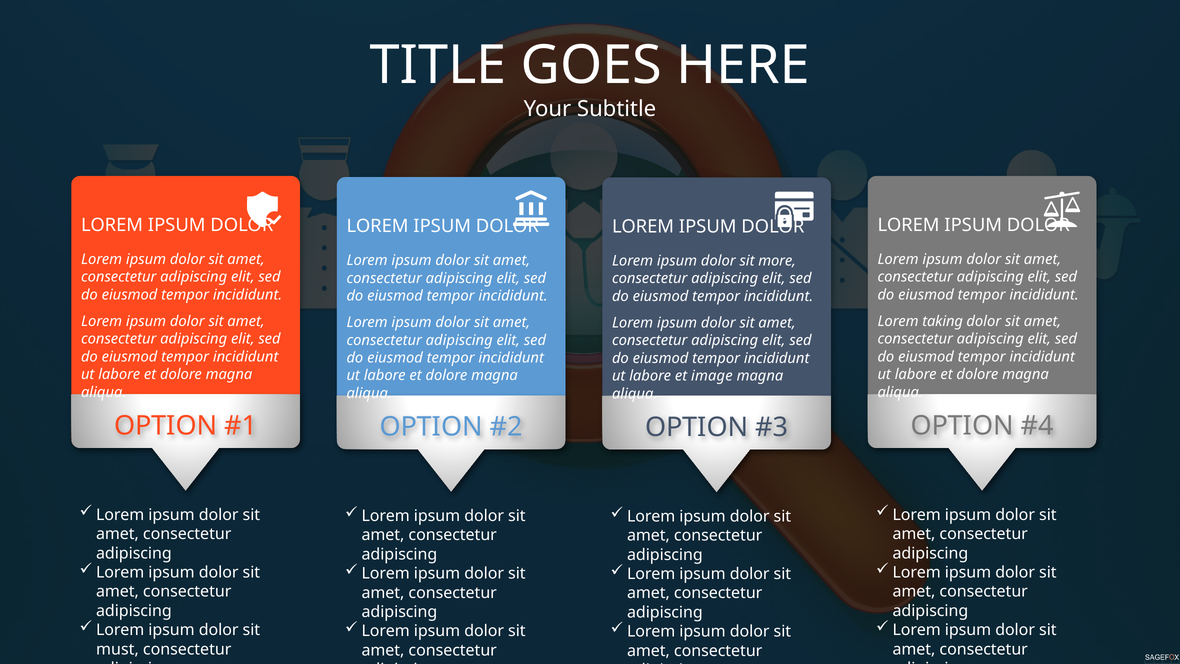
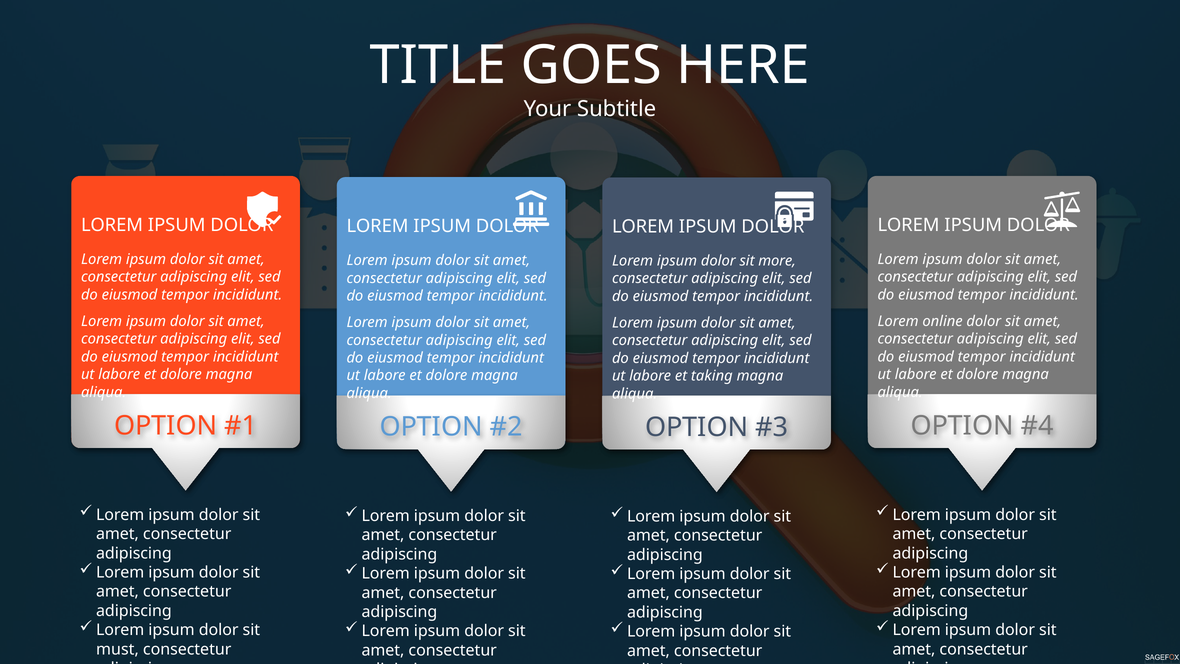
taking: taking -> online (943, 321)
image: image -> taking (712, 376)
